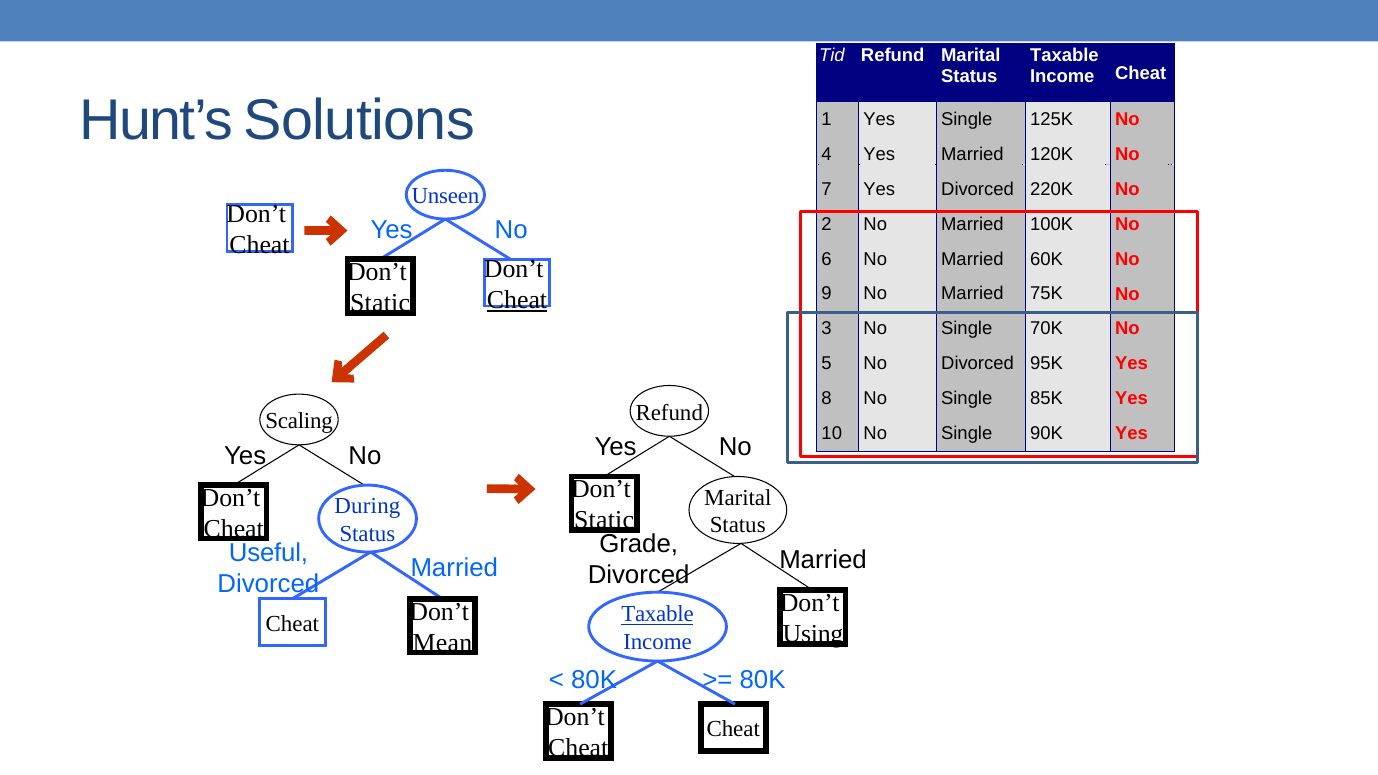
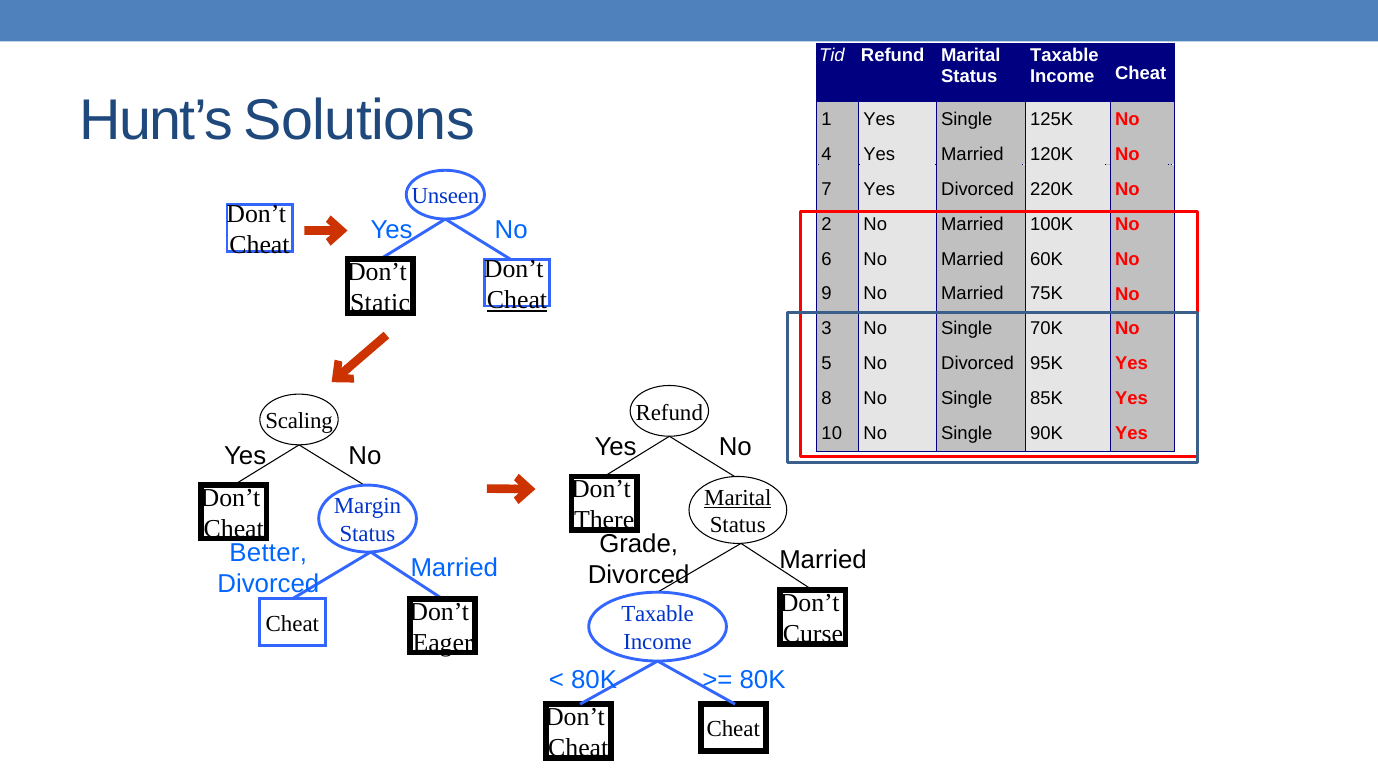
Marital underline: none -> present (738, 498)
During: During -> Margin (368, 506)
Static: Static -> There (604, 521)
Useful: Useful -> Better (268, 553)
Taxable underline: present -> none (657, 615)
Using: Using -> Curse (813, 634)
Mean: Mean -> Eager (443, 643)
